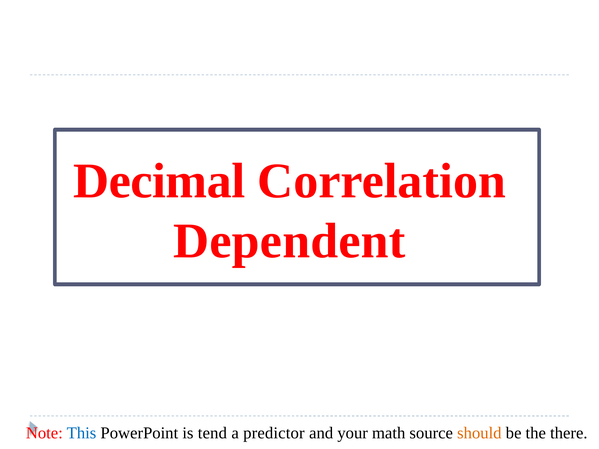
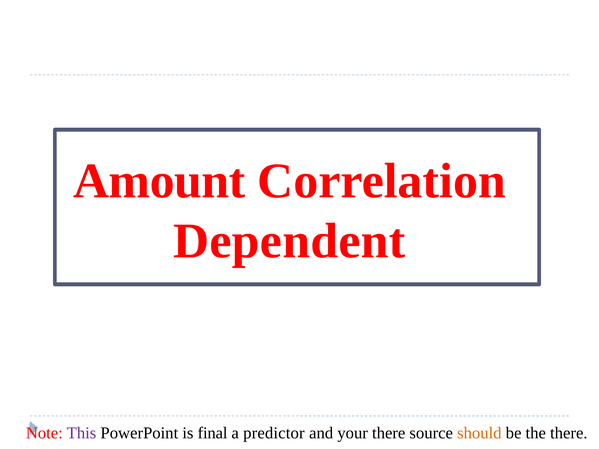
Decimal: Decimal -> Amount (159, 181)
This colour: blue -> purple (82, 433)
tend: tend -> final (213, 433)
your math: math -> there (389, 433)
